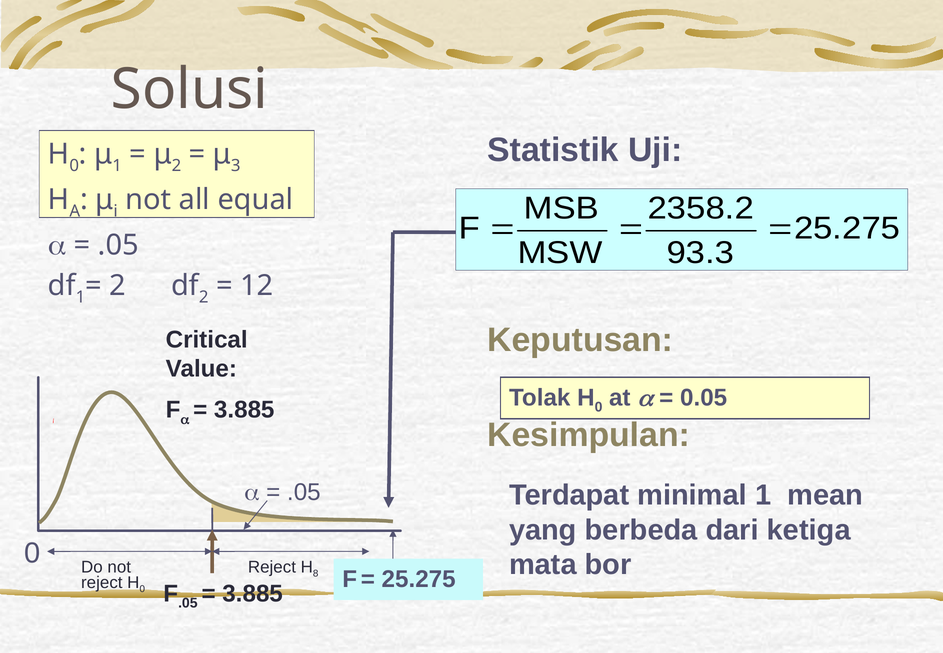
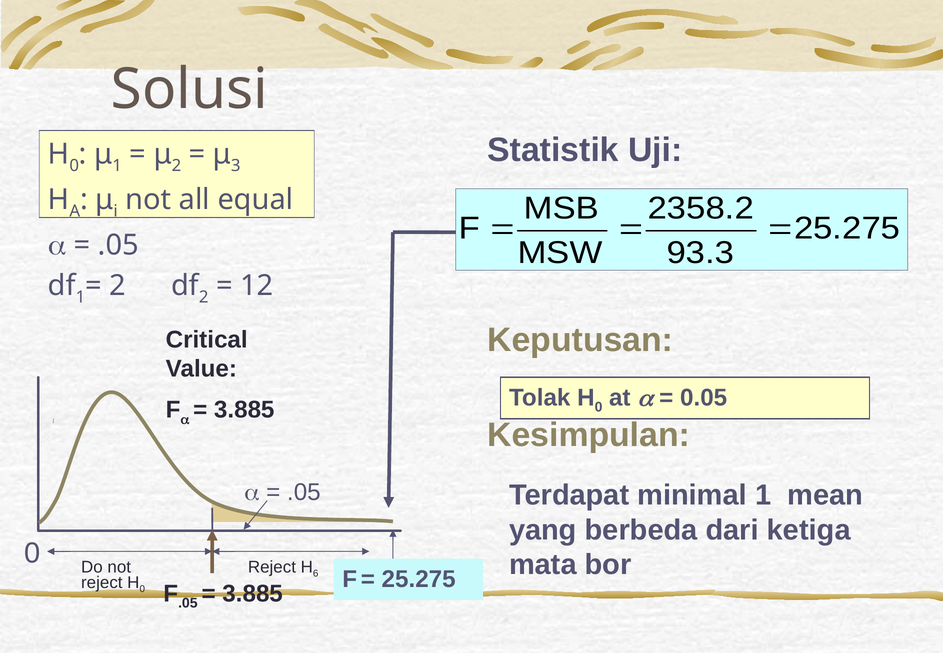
8: 8 -> 6 (316, 573)
